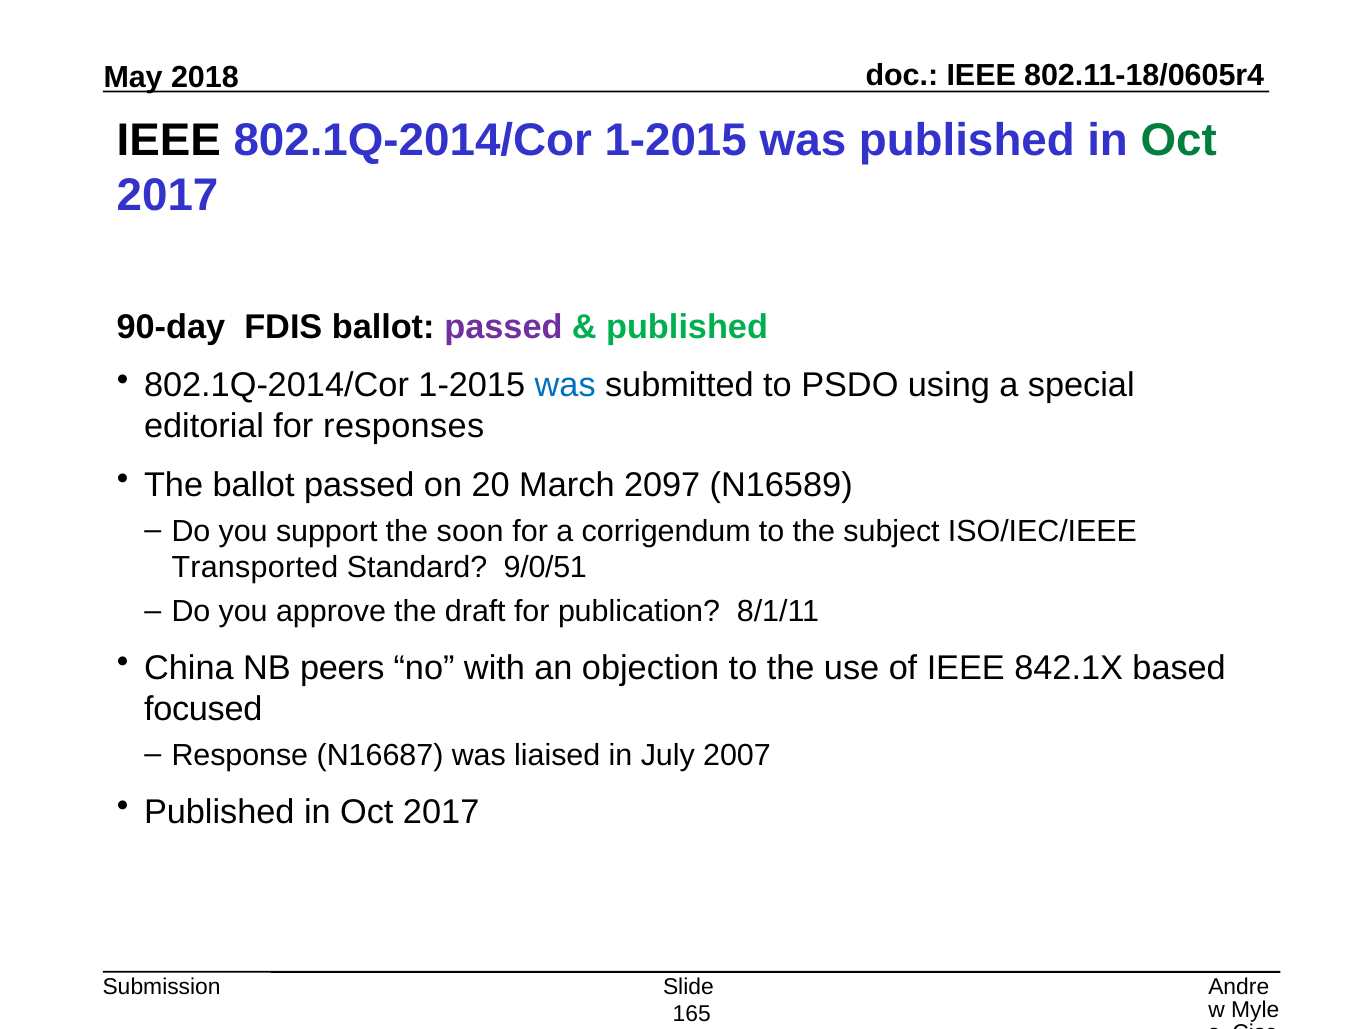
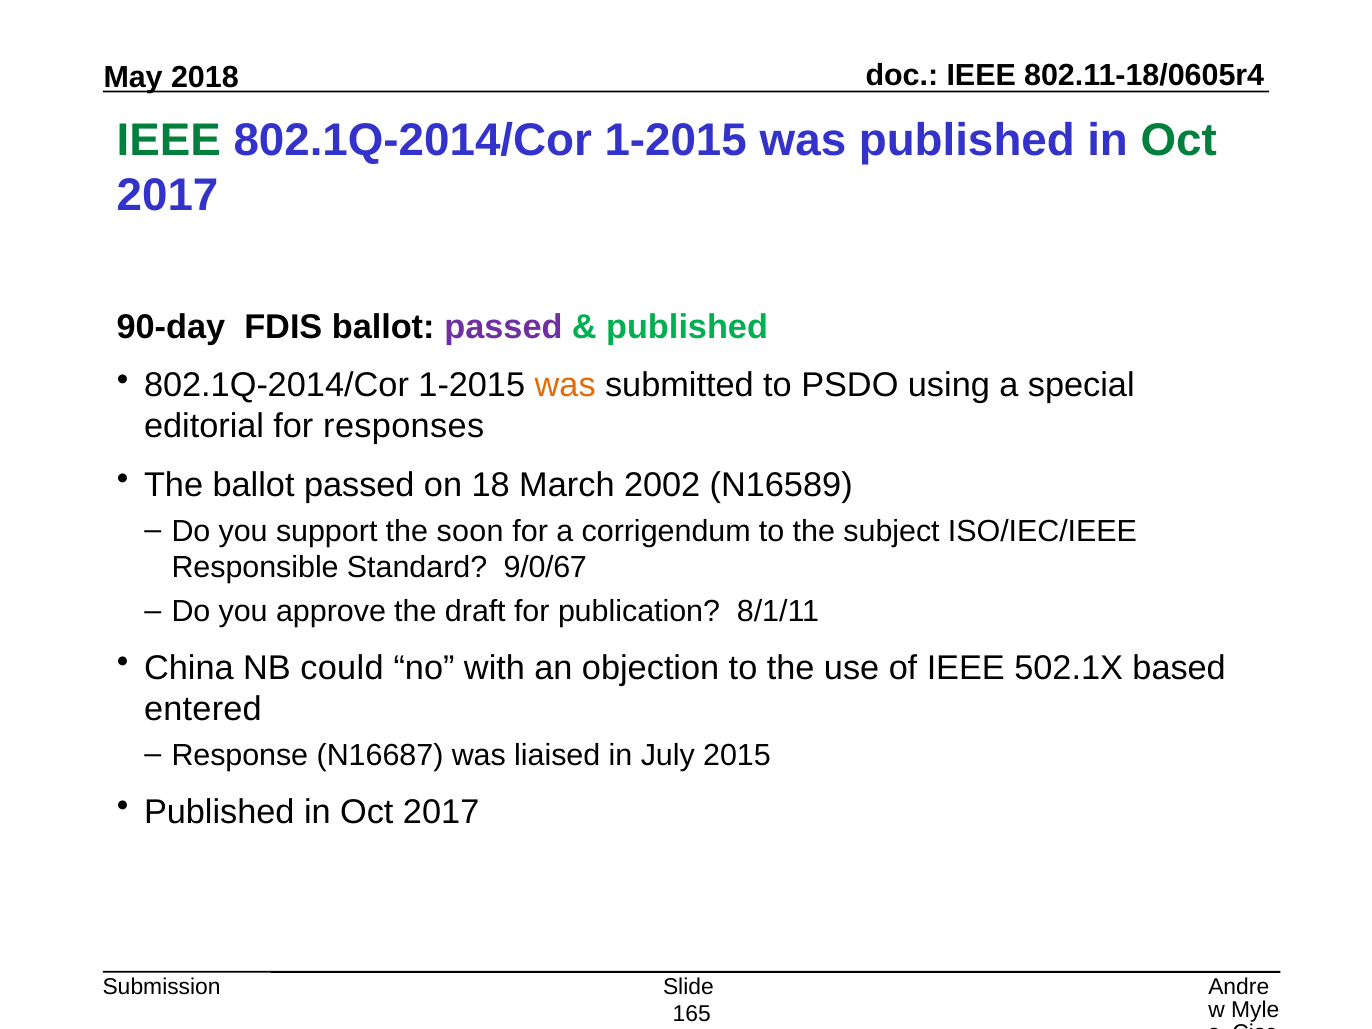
IEEE colour: black -> green (169, 140)
was colour: blue -> orange (565, 385)
20: 20 -> 18 (491, 485)
2097: 2097 -> 2002 (662, 485)
Transported: Transported -> Responsible (255, 568)
9/0/51: 9/0/51 -> 9/0/67 (545, 568)
peers: peers -> could (342, 668)
842.1X: 842.1X -> 502.1X (1069, 668)
focused: focused -> entered (203, 709)
2007: 2007 -> 2015 (737, 756)
